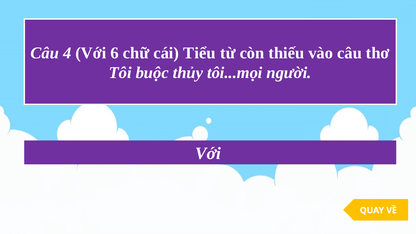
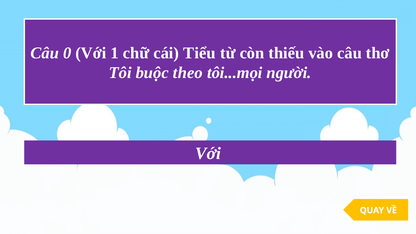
4: 4 -> 0 (67, 53)
6: 6 -> 1 (115, 53)
thủy: thủy -> theo (188, 73)
